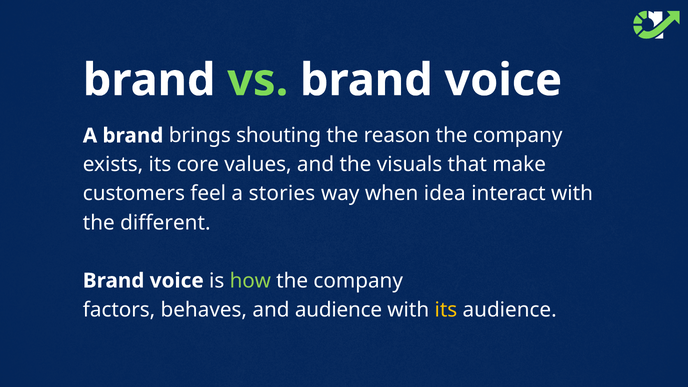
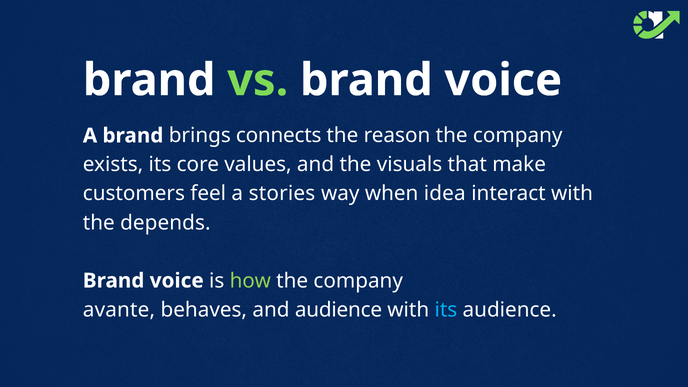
shouting: shouting -> connects (279, 136)
different: different -> depends (165, 223)
factors: factors -> avante (119, 310)
its colour: yellow -> light blue (446, 310)
